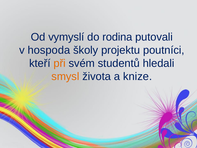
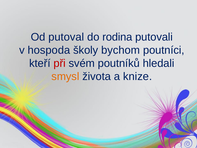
vymyslí: vymyslí -> putoval (66, 37)
projektu: projektu -> bychom (121, 50)
při colour: orange -> red (60, 63)
studentů: studentů -> poutníků (119, 63)
